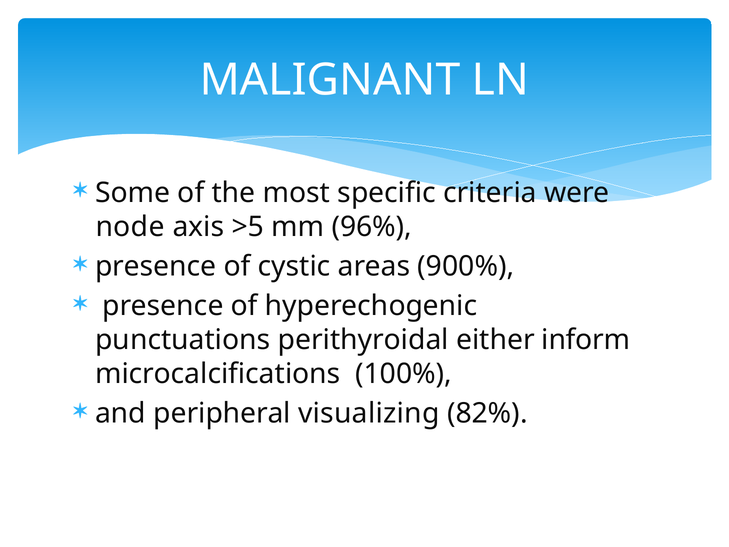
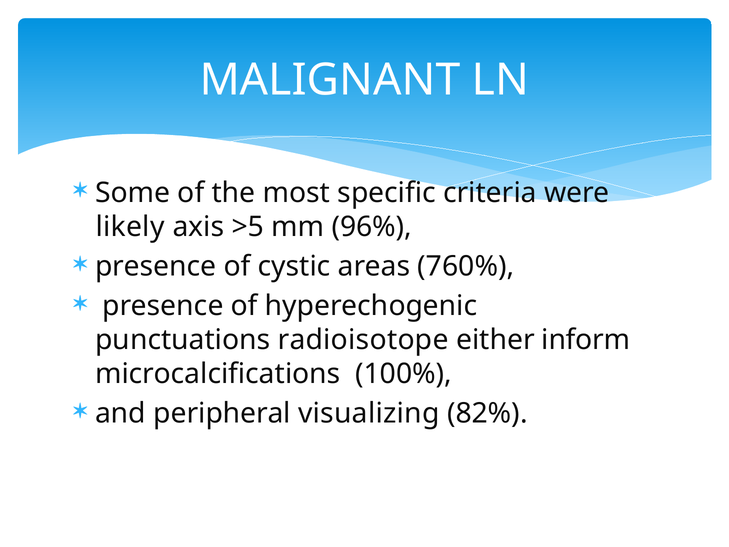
node: node -> likely (130, 227)
900%: 900% -> 760% (466, 266)
perithyroidal: perithyroidal -> radioisotope (363, 340)
